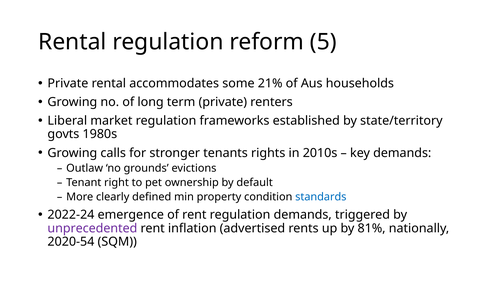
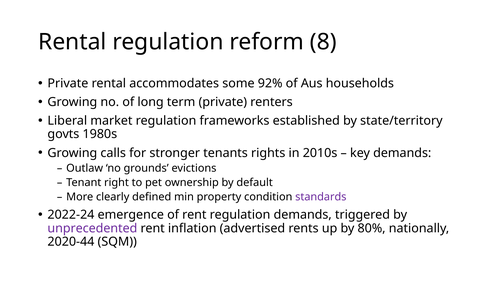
5: 5 -> 8 (323, 42)
21%: 21% -> 92% (270, 83)
standards colour: blue -> purple (321, 197)
81%: 81% -> 80% (372, 228)
2020-54: 2020-54 -> 2020-44 (71, 242)
